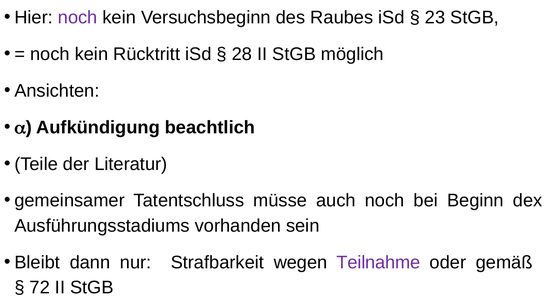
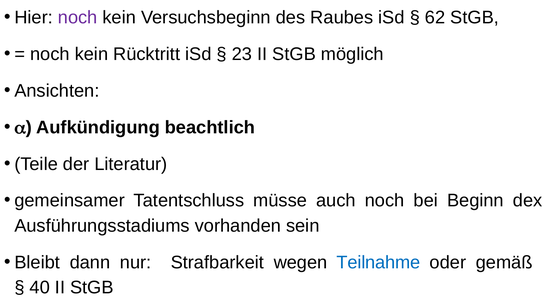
23: 23 -> 62 (435, 18)
28: 28 -> 23 (242, 54)
Teilnahme colour: purple -> blue (378, 262)
72: 72 -> 40 (40, 287)
